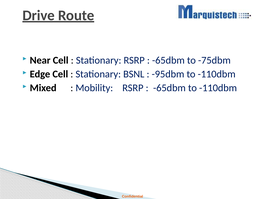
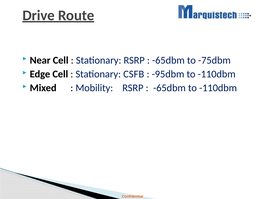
BSNL: BSNL -> CSFB (134, 74)
